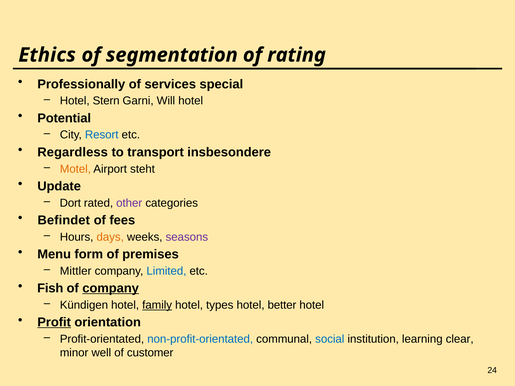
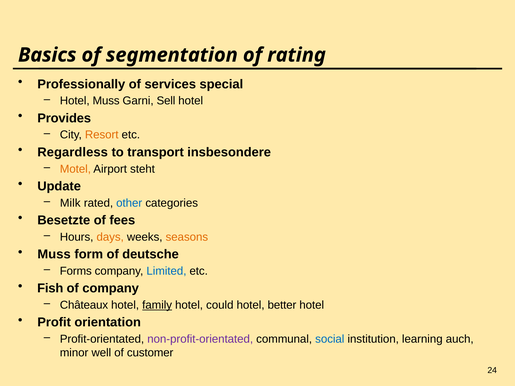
Ethics: Ethics -> Basics (47, 55)
Hotel Stern: Stern -> Muss (106, 101)
Will: Will -> Sell (166, 101)
Potential: Potential -> Provides (64, 118)
Resort colour: blue -> orange (102, 135)
Dort: Dort -> Milk (70, 203)
other colour: purple -> blue (129, 203)
Befindet: Befindet -> Besetzte (64, 220)
seasons colour: purple -> orange (187, 237)
Menu: Menu -> Muss (54, 254)
premises: premises -> deutsche (151, 254)
Mittler: Mittler -> Forms (76, 271)
company underline: present -> none (111, 288)
Kündigen: Kündigen -> Châteaux (84, 305)
types: types -> could (220, 305)
Profit underline: present -> none (54, 322)
non-profit-orientated colour: blue -> purple (200, 339)
clear: clear -> auch (460, 339)
